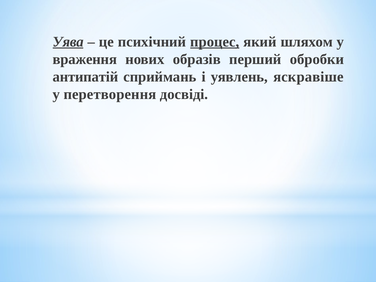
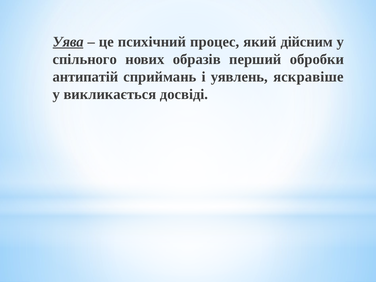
процес underline: present -> none (215, 42)
шляхом: шляхом -> дійсним (307, 42)
враження: враження -> спільного (85, 59)
перетворення: перетворення -> викликається (110, 94)
